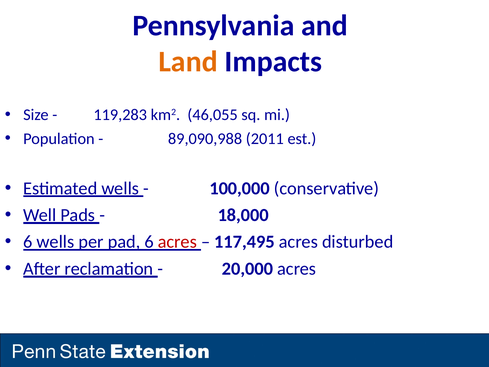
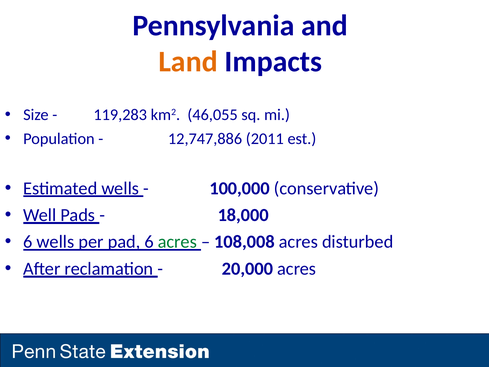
89,090,988: 89,090,988 -> 12,747,886 (205, 139)
acres colour: red -> green (177, 242)
117,495: 117,495 -> 108,008 (244, 242)
